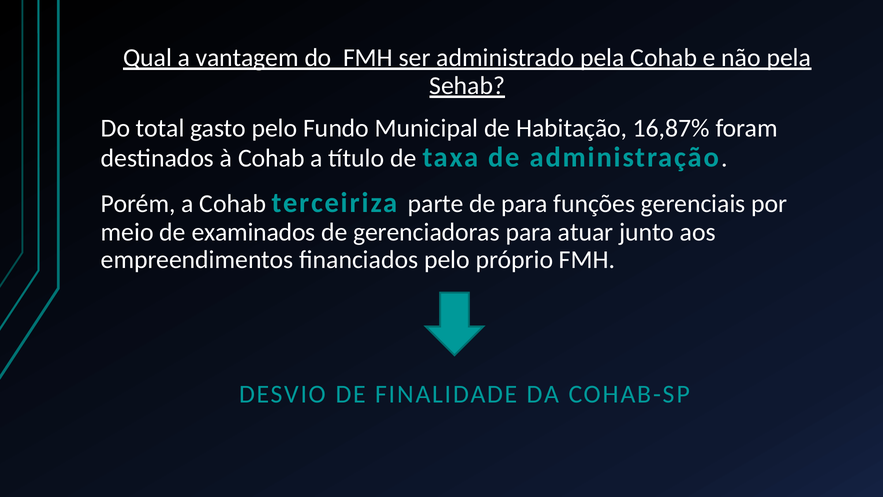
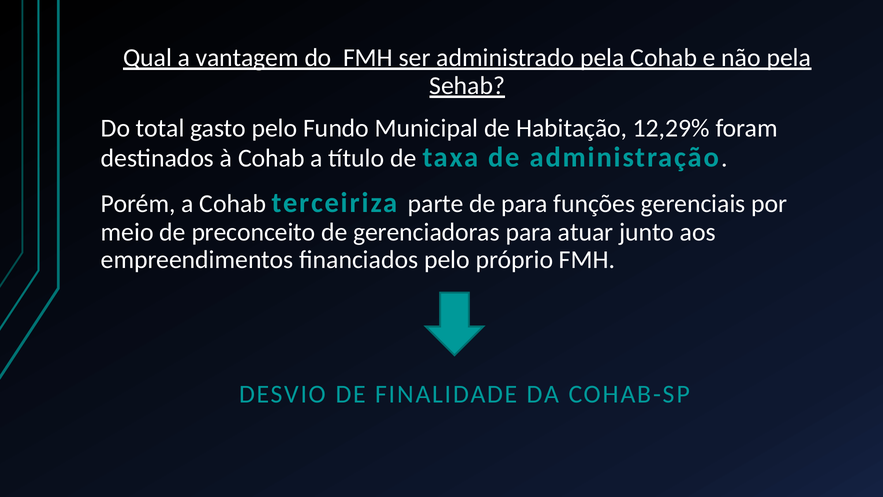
16,87%: 16,87% -> 12,29% (671, 128)
examinados: examinados -> preconceito (253, 232)
